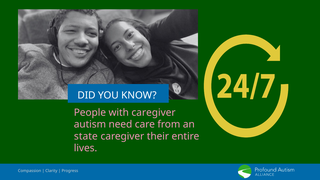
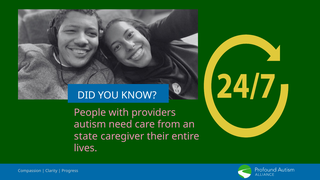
with caregiver: caregiver -> providers (154, 113)
